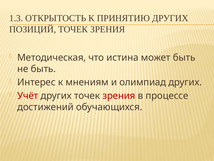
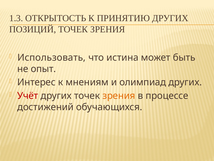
Методическая: Методическая -> Использовать (52, 57)
не быть: быть -> опыт (43, 69)
зрения colour: red -> orange (119, 95)
